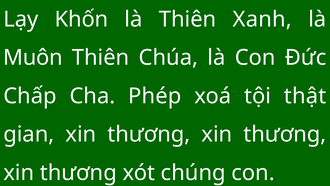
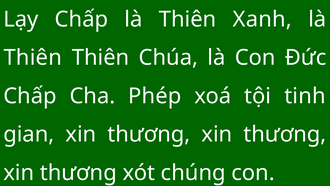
Lạy Khốn: Khốn -> Chấp (81, 19)
Muôn: Muôn -> Thiên (33, 58)
thật: thật -> tinh (305, 96)
